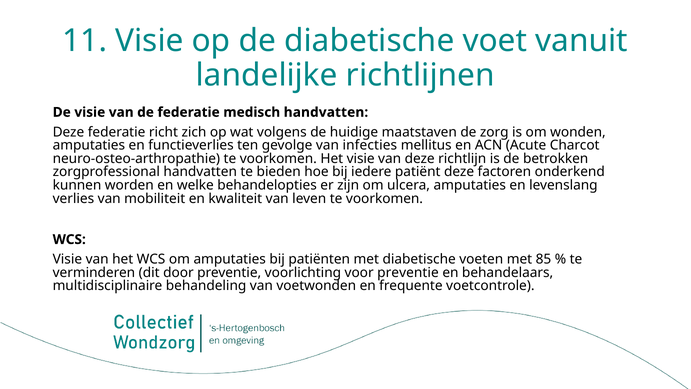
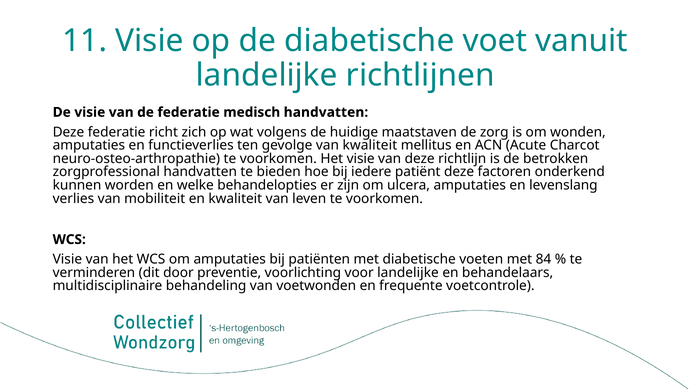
van infecties: infecties -> kwaliteit (370, 145)
85: 85 -> 84 (543, 259)
voor preventie: preventie -> landelijke (408, 272)
